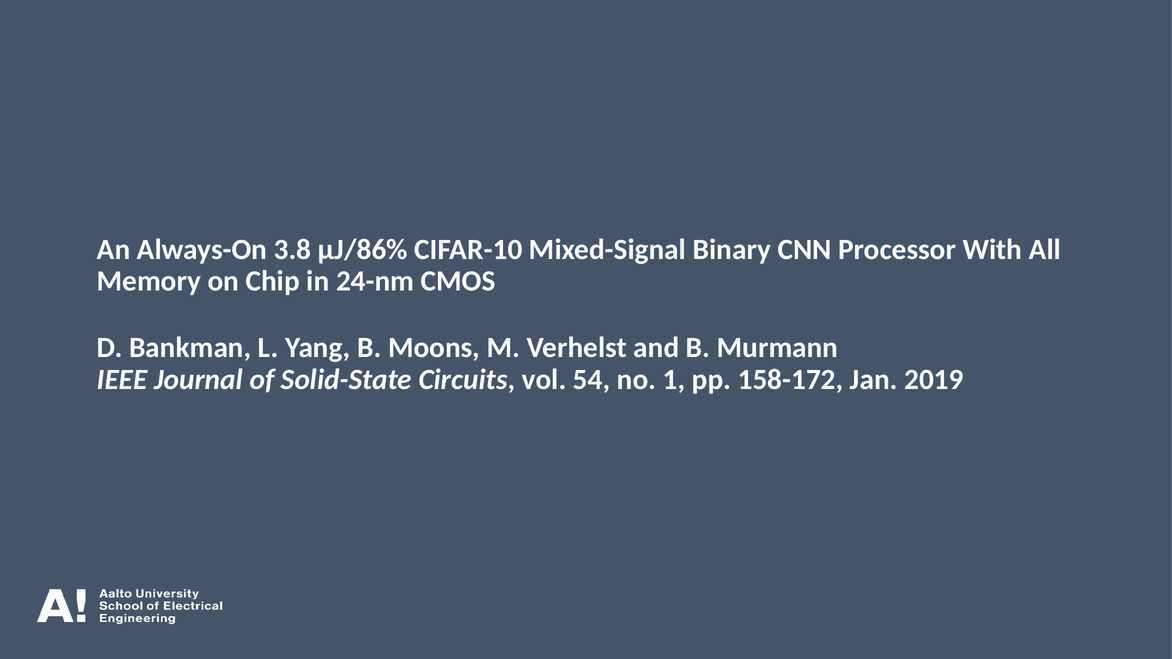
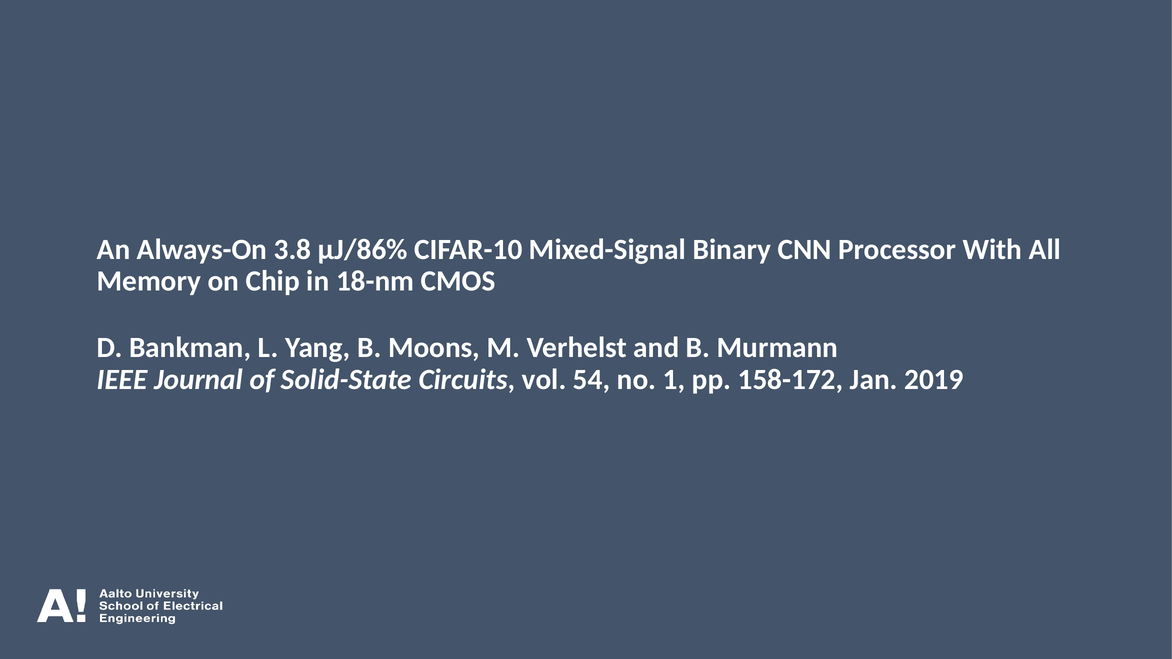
24-nm: 24-nm -> 18-nm (375, 281)
